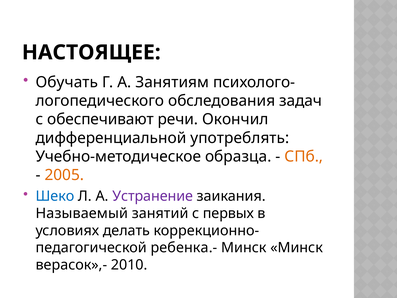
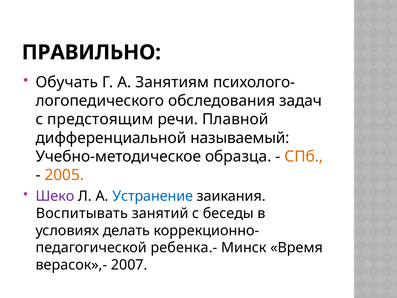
НАСТОЯЩЕЕ: НАСТОЯЩЕЕ -> ПРАВИЛЬНО (91, 52)
обеспечивают: обеспечивают -> предстоящим (100, 119)
Окончил: Окончил -> Плавной (235, 119)
употреблять: употреблять -> называемый (240, 138)
Шеко colour: blue -> purple (55, 196)
Устранение colour: purple -> blue (153, 196)
Называемый: Называемый -> Воспитывать (82, 213)
первых: первых -> беседы (228, 213)
Минск Минск: Минск -> Время (297, 248)
2010: 2010 -> 2007 (129, 265)
